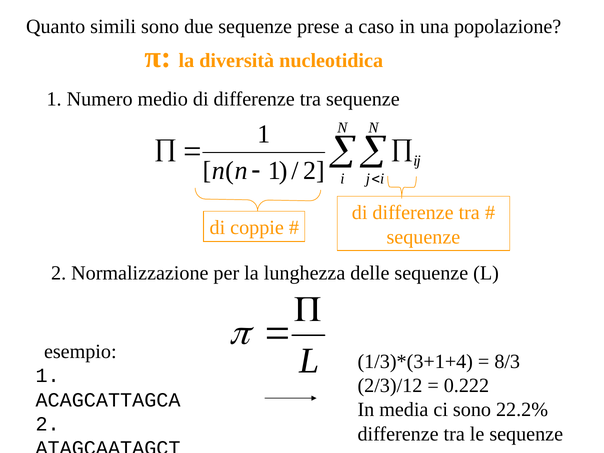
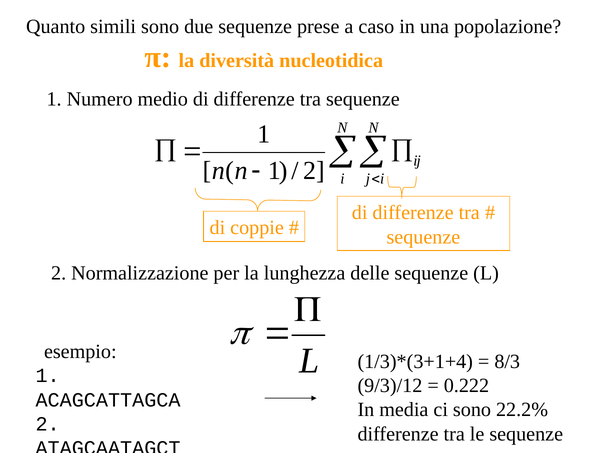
2/3)/12: 2/3)/12 -> 9/3)/12 (390, 386)
